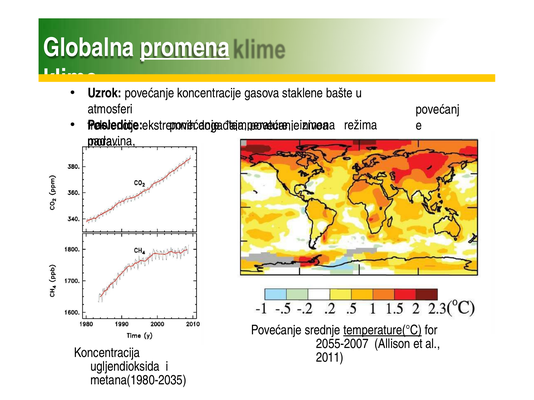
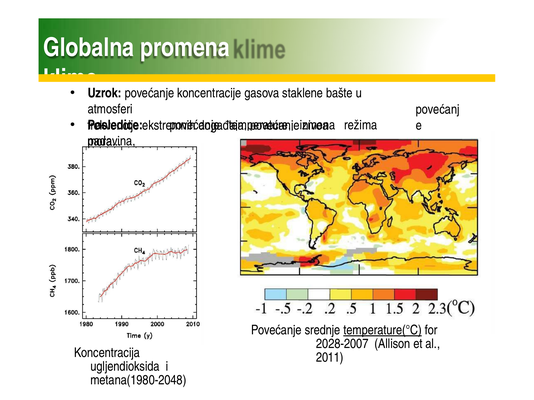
promena underline: present -> none (185, 48)
2055-2007: 2055-2007 -> 2028-2007 (342, 344)
metana(1980-2035: metana(1980-2035 -> metana(1980-2048 (138, 381)
